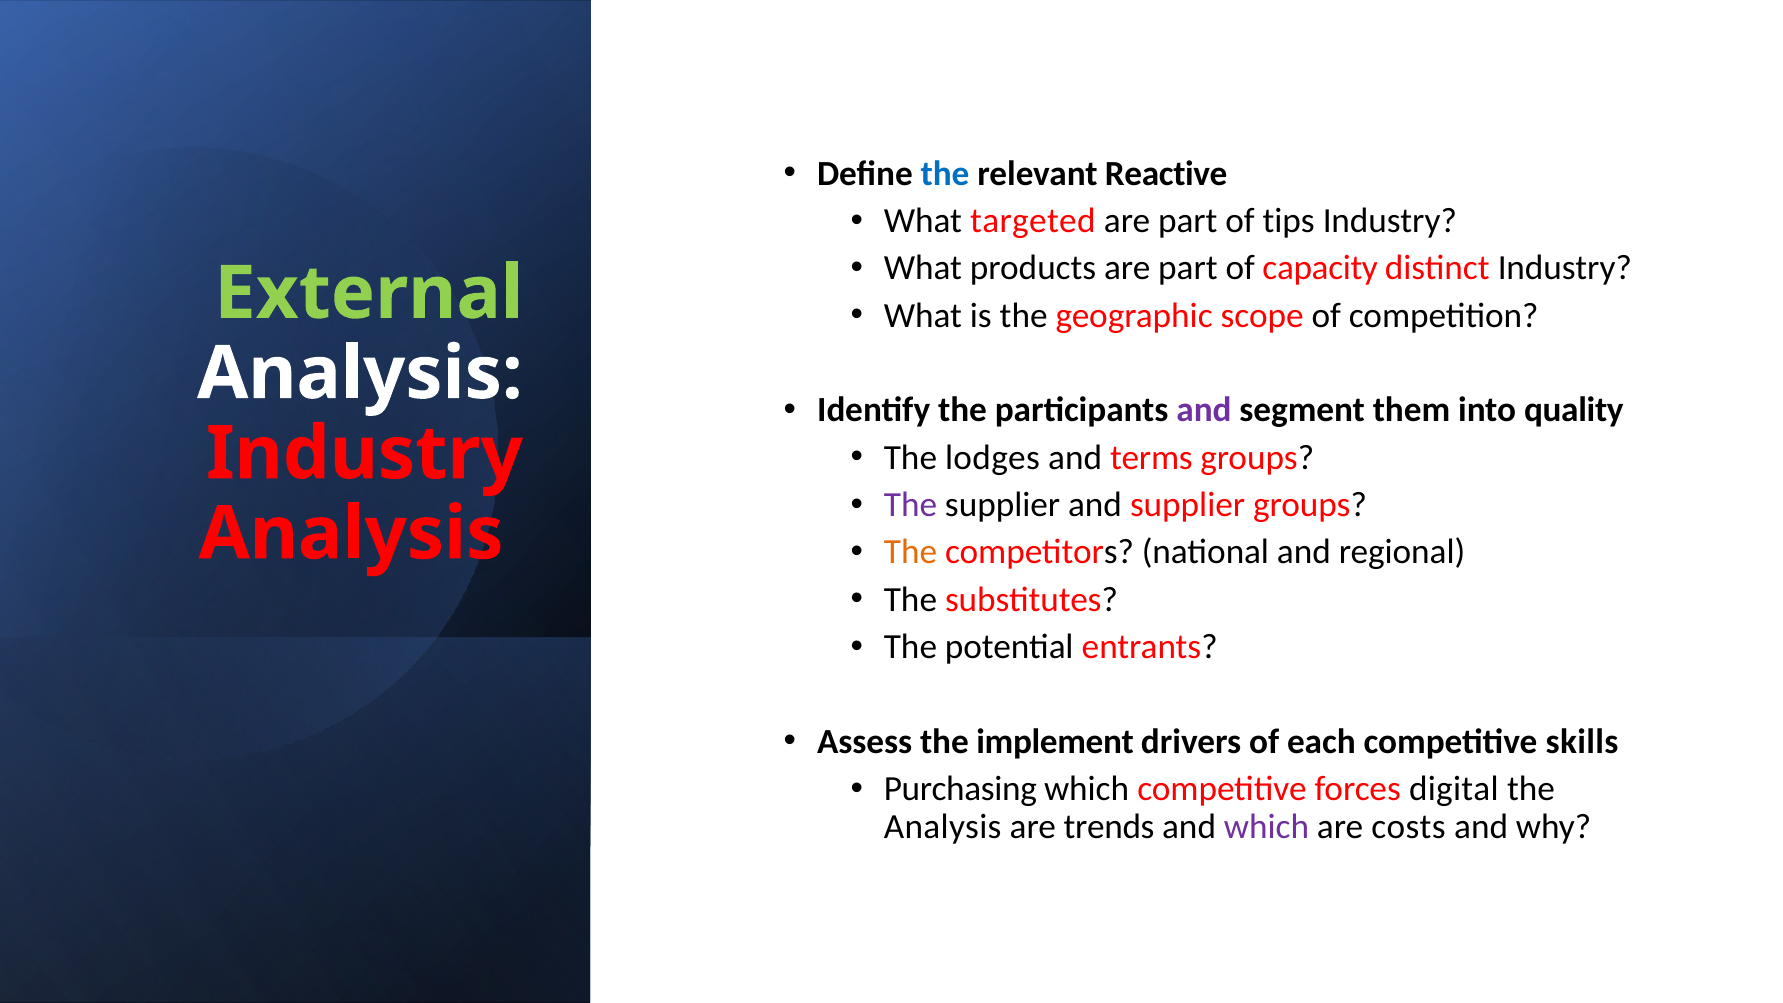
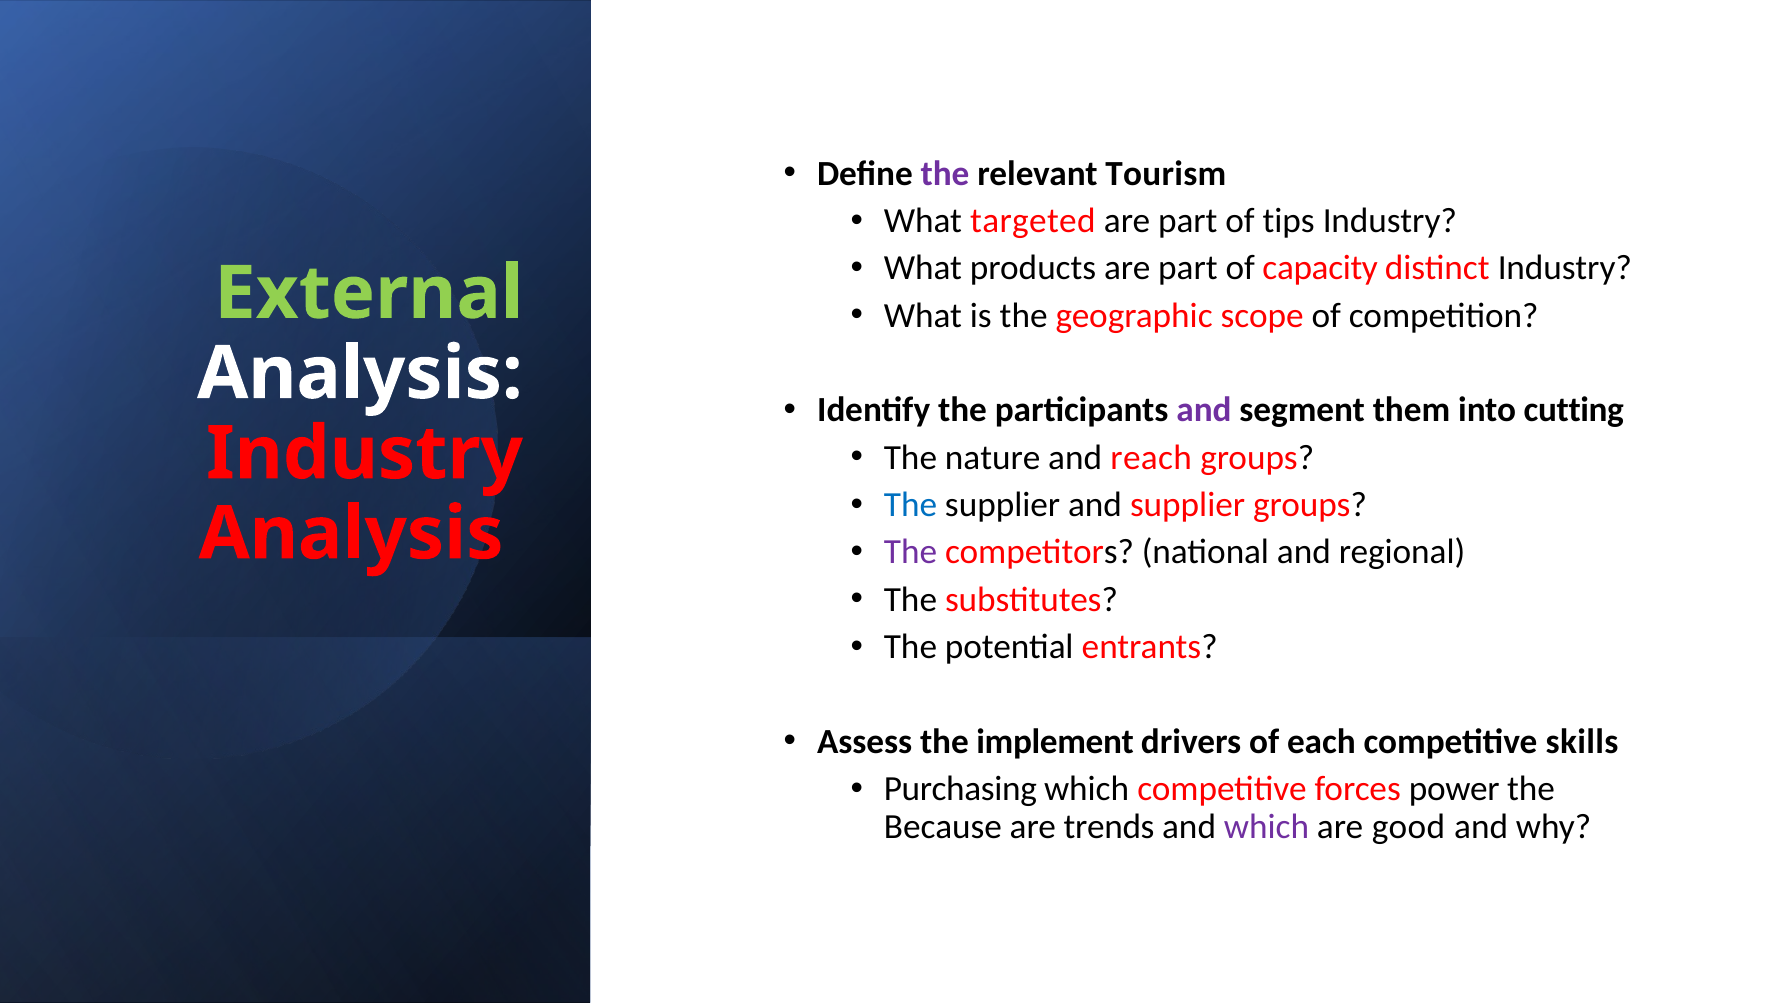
the colour: blue -> purple (945, 174)
Reactive: Reactive -> Tourism (1166, 174)
quality: quality -> cutting (1574, 410)
lodges: lodges -> nature (993, 458)
terms: terms -> reach (1151, 458)
The colour: purple -> blue (911, 505)
The colour: orange -> purple (911, 552)
digital: digital -> power (1454, 789)
Analysis: Analysis -> Because (943, 827)
costs: costs -> good (1408, 827)
